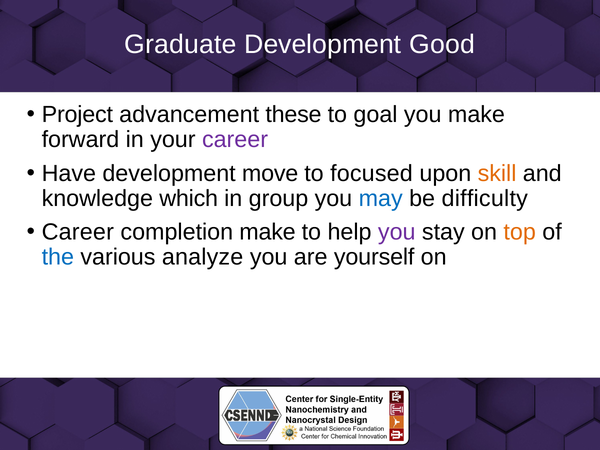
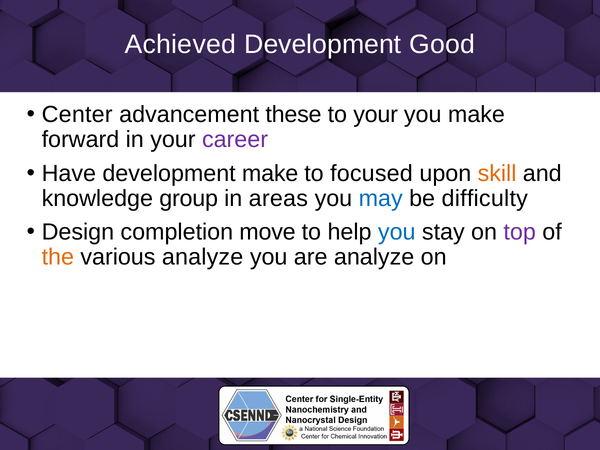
Graduate: Graduate -> Achieved (180, 45)
Project: Project -> Center (77, 115)
to goal: goal -> your (376, 115)
development move: move -> make (270, 173)
which: which -> group (189, 199)
group: group -> areas (278, 199)
Career: Career -> Design (78, 232)
completion make: make -> move (268, 232)
you colour: purple -> blue (397, 232)
top colour: orange -> purple (520, 232)
the colour: blue -> orange (58, 257)
are yourself: yourself -> analyze (374, 257)
